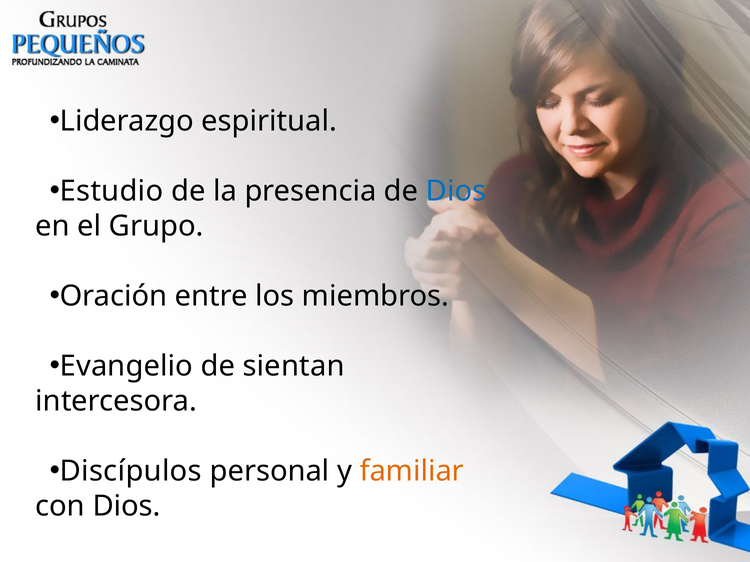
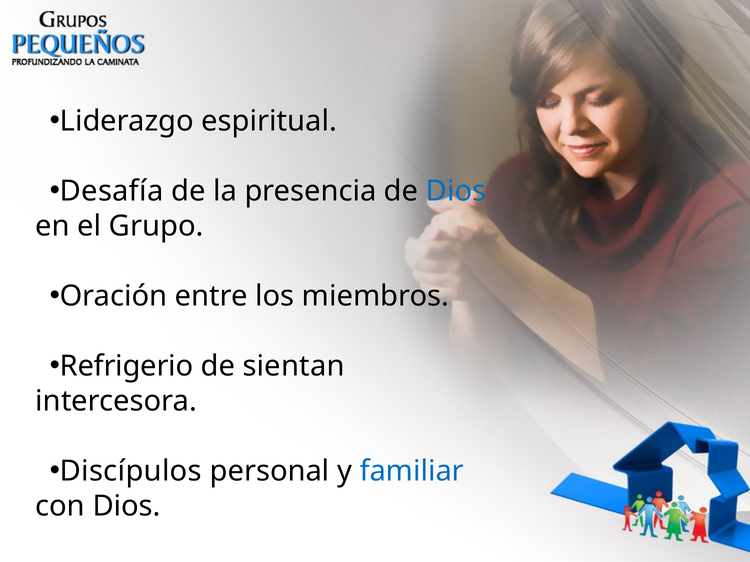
Estudio: Estudio -> Desafía (112, 191)
Evangelio: Evangelio -> Refrigerio (127, 366)
familiar colour: orange -> blue (412, 472)
